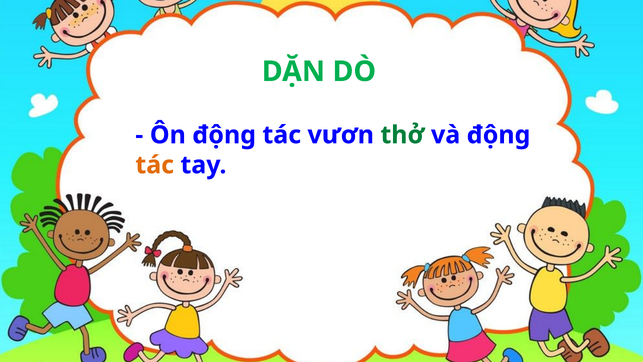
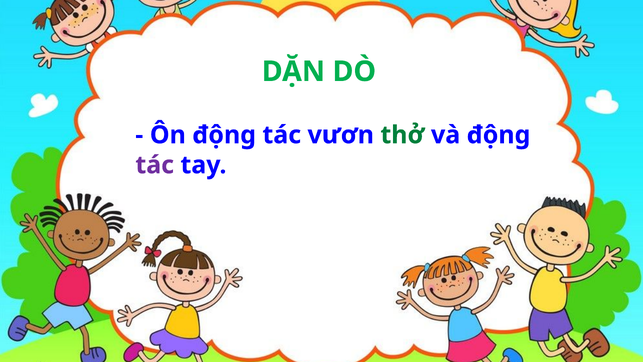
tác colour: orange -> purple (155, 165)
